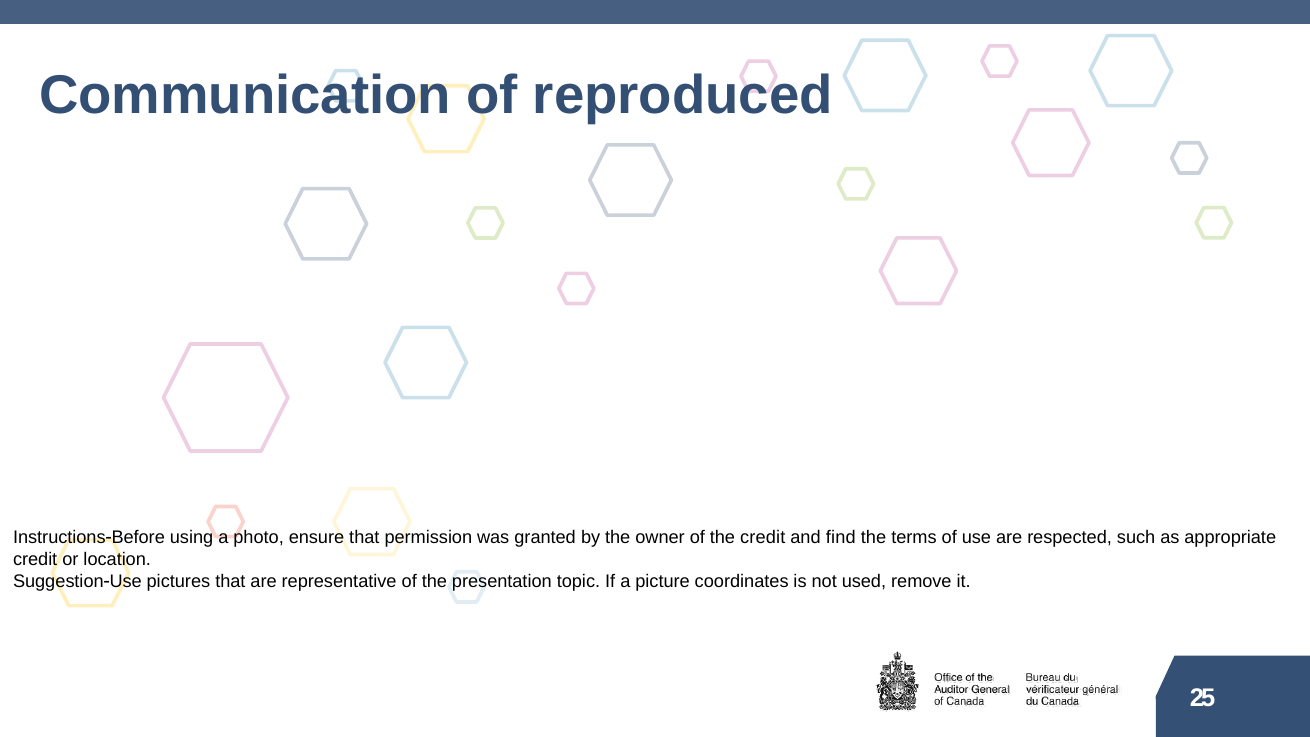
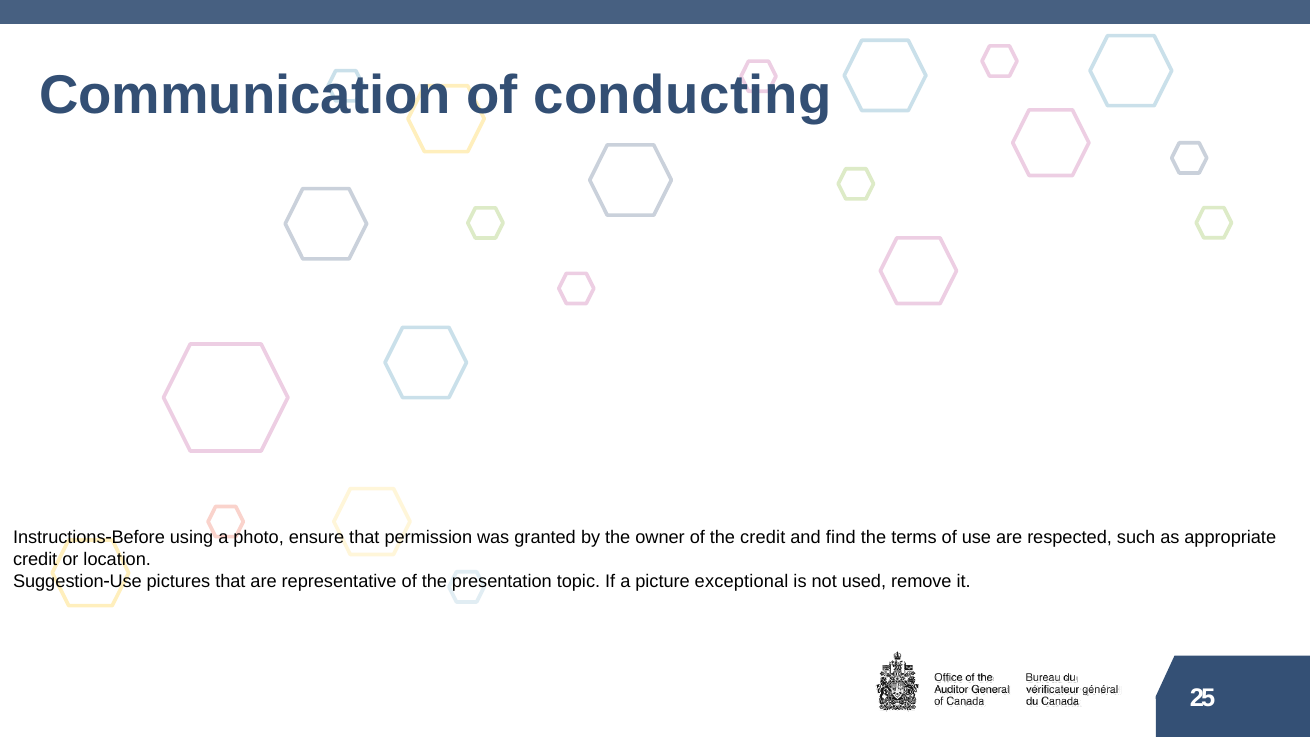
reproduced: reproduced -> conducting (682, 95)
coordinates: coordinates -> exceptional (742, 582)
